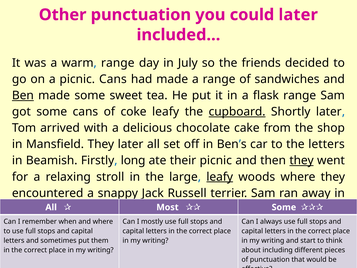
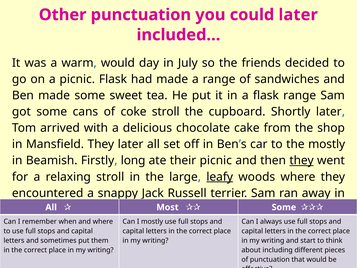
warm range: range -> would (118, 63)
picnic Cans: Cans -> Flask (113, 79)
Ben underline: present -> none (23, 95)
coke leafy: leafy -> stroll (166, 112)
cupboard underline: present -> none (237, 112)
the letters: letters -> mostly (327, 144)
